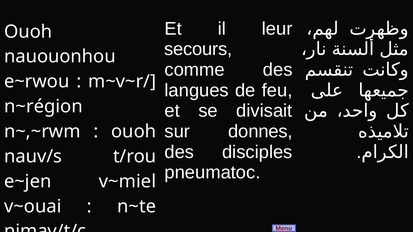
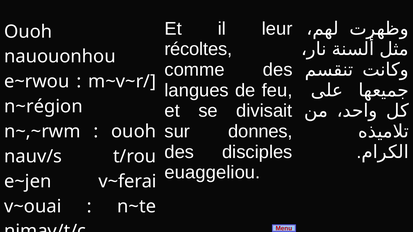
secours: secours -> récoltes (198, 49)
pneumatoc: pneumatoc -> euaggeliou (212, 173)
v~miel: v~miel -> v~ferai (128, 182)
